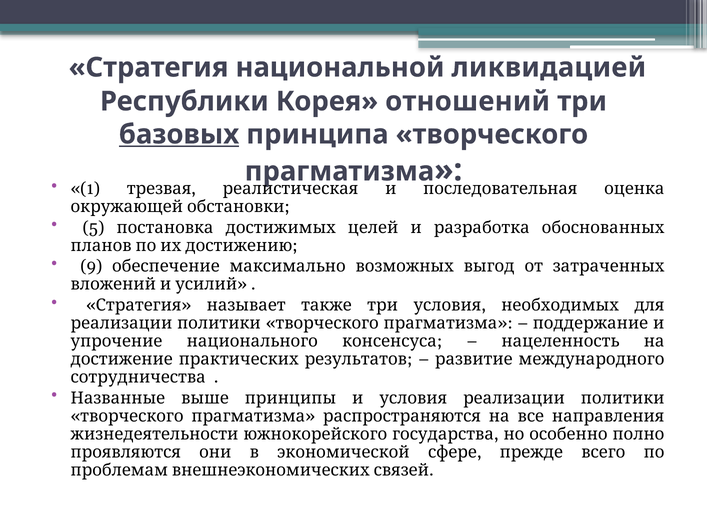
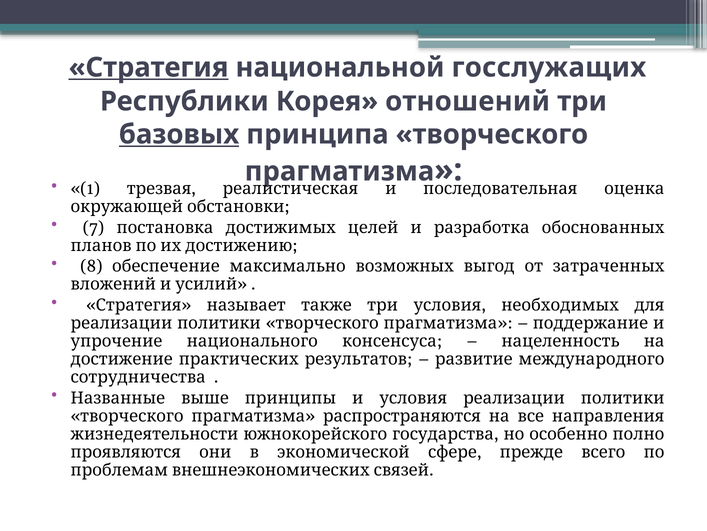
Стратегия underline: none -> present (149, 67)
ликвидацией: ликвидацией -> госслужащих (549, 67)
5: 5 -> 7 (93, 227)
9: 9 -> 8 (91, 266)
